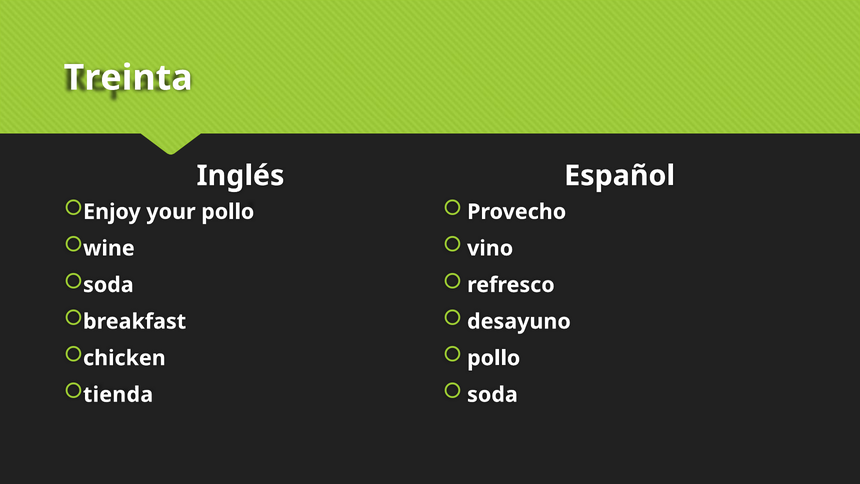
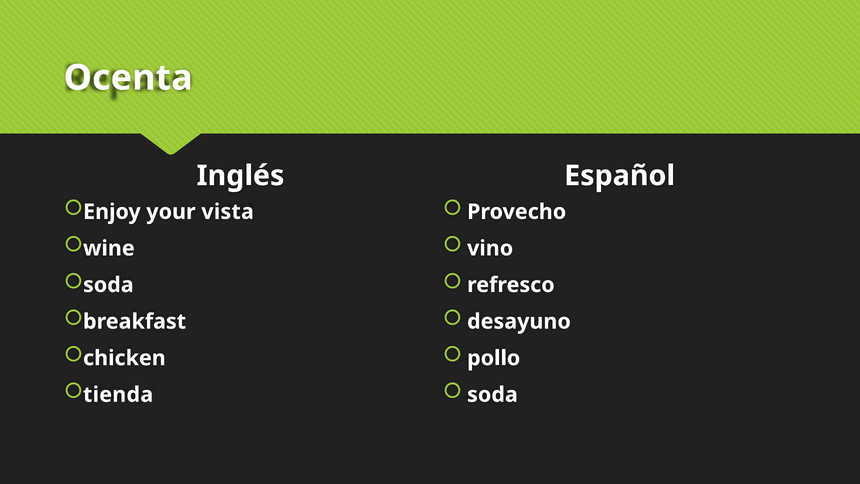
Treinta: Treinta -> Ocenta (128, 78)
your pollo: pollo -> vista (228, 212)
